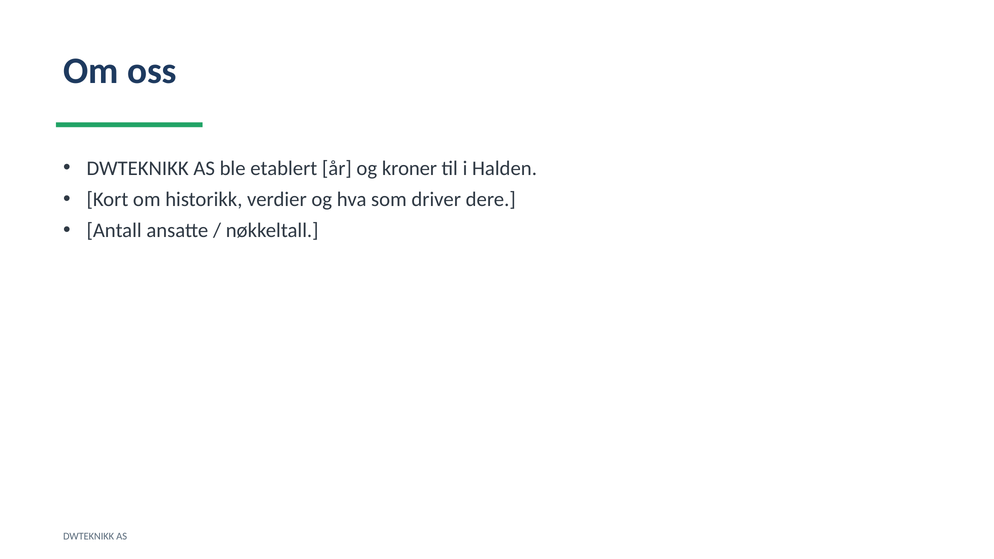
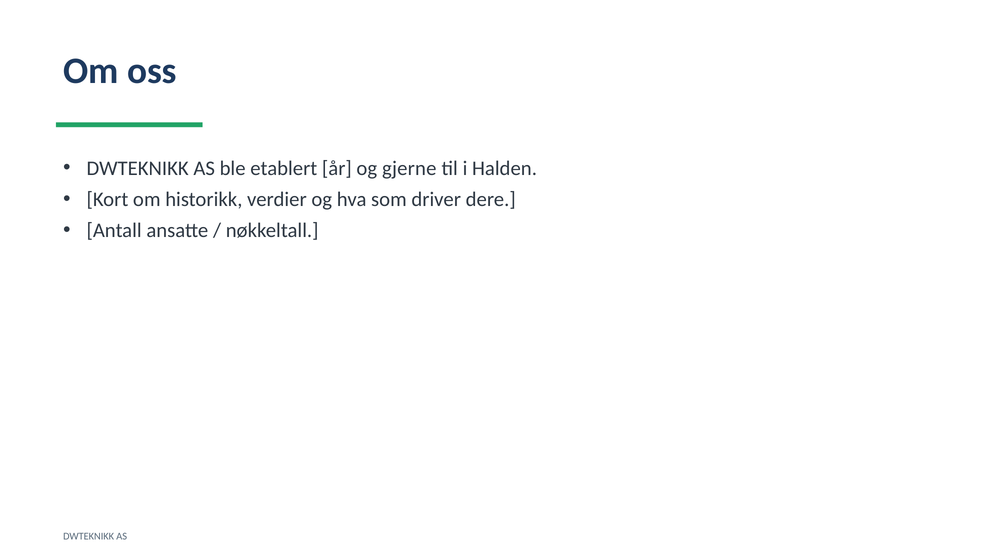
kroner: kroner -> gjerne (409, 168)
